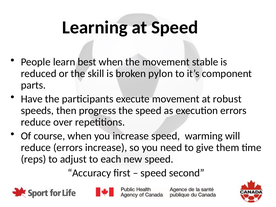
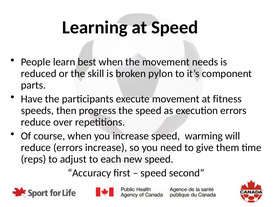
stable: stable -> needs (205, 62)
robust: robust -> fitness (227, 99)
